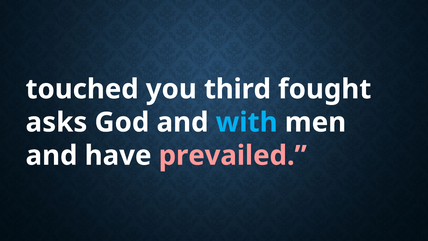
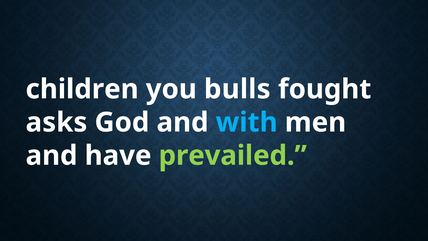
touched: touched -> children (82, 89)
third: third -> bulls (237, 89)
prevailed colour: pink -> light green (233, 155)
